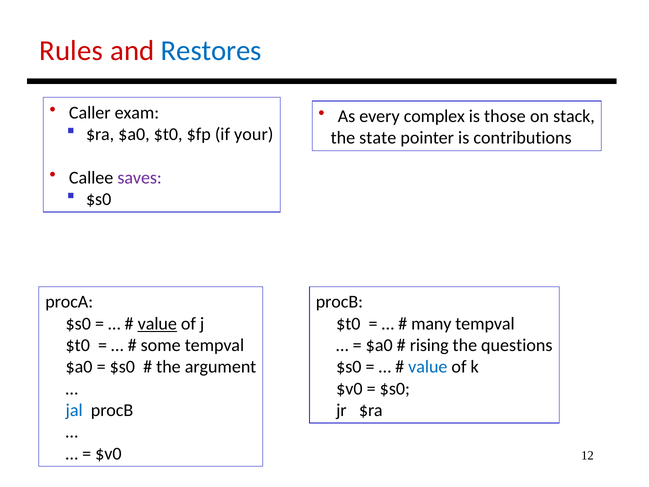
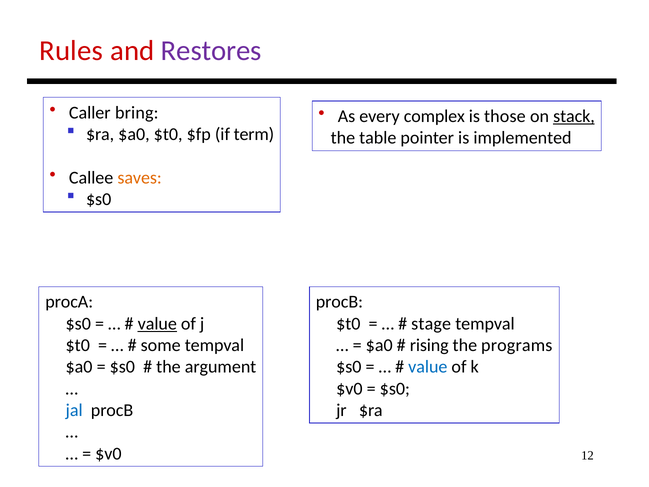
Restores colour: blue -> purple (211, 51)
exam: exam -> bring (137, 113)
stack underline: none -> present (574, 116)
your: your -> term (254, 134)
state: state -> table (378, 138)
contributions: contributions -> implemented (522, 138)
saves colour: purple -> orange (140, 178)
many: many -> stage (431, 324)
questions: questions -> programs (517, 345)
